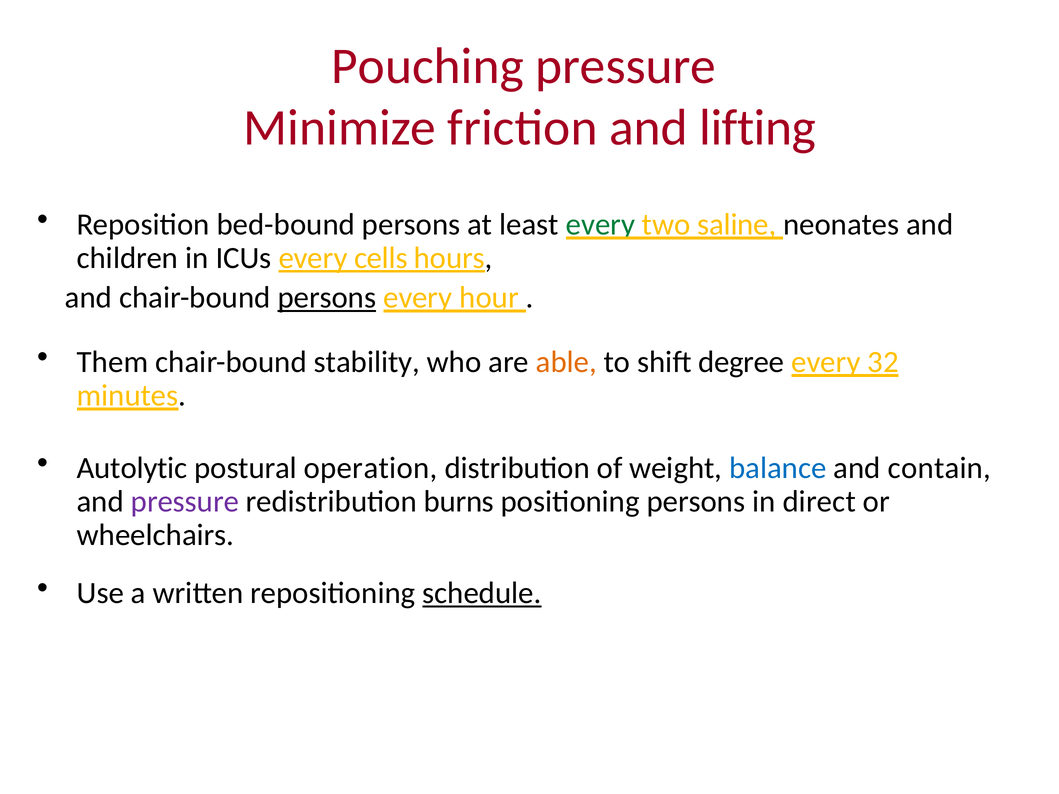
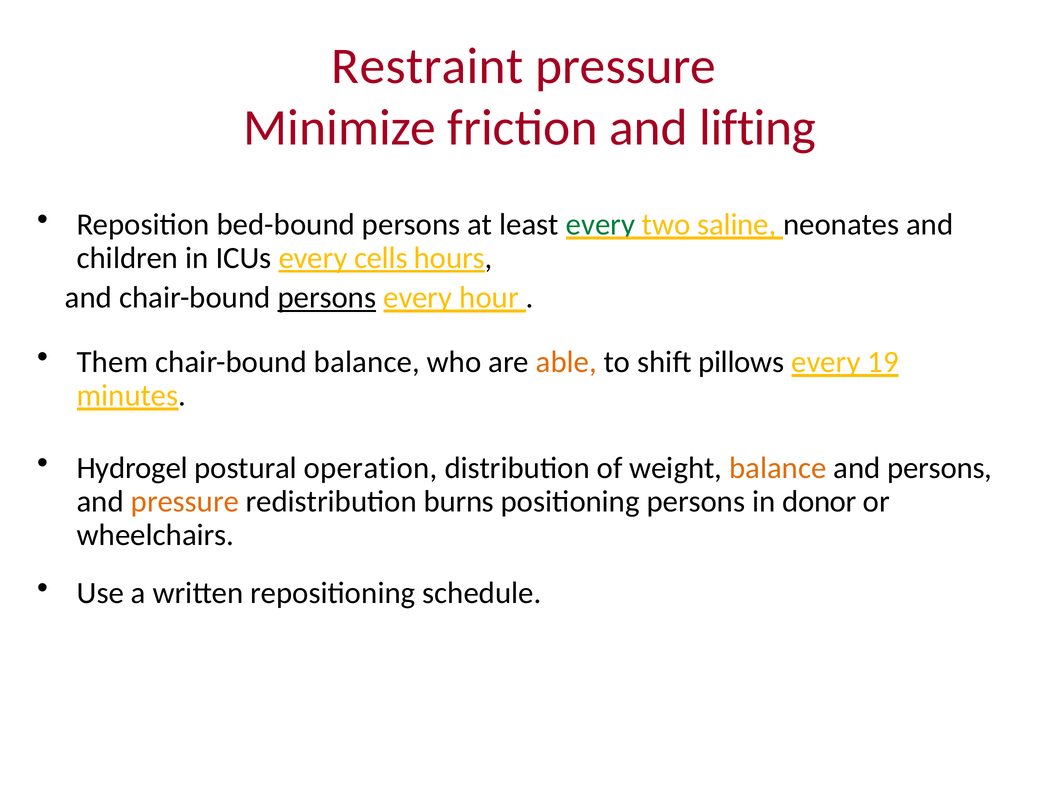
Pouching: Pouching -> Restraint (427, 66)
chair-bound stability: stability -> balance (367, 362)
degree: degree -> pillows (741, 362)
32: 32 -> 19 (883, 362)
Autolytic: Autolytic -> Hydrogel (132, 468)
balance colour: blue -> orange (778, 468)
and contain: contain -> persons (940, 468)
pressure colour: purple -> orange (185, 502)
direct: direct -> donor (819, 502)
schedule underline: present -> none (482, 593)
